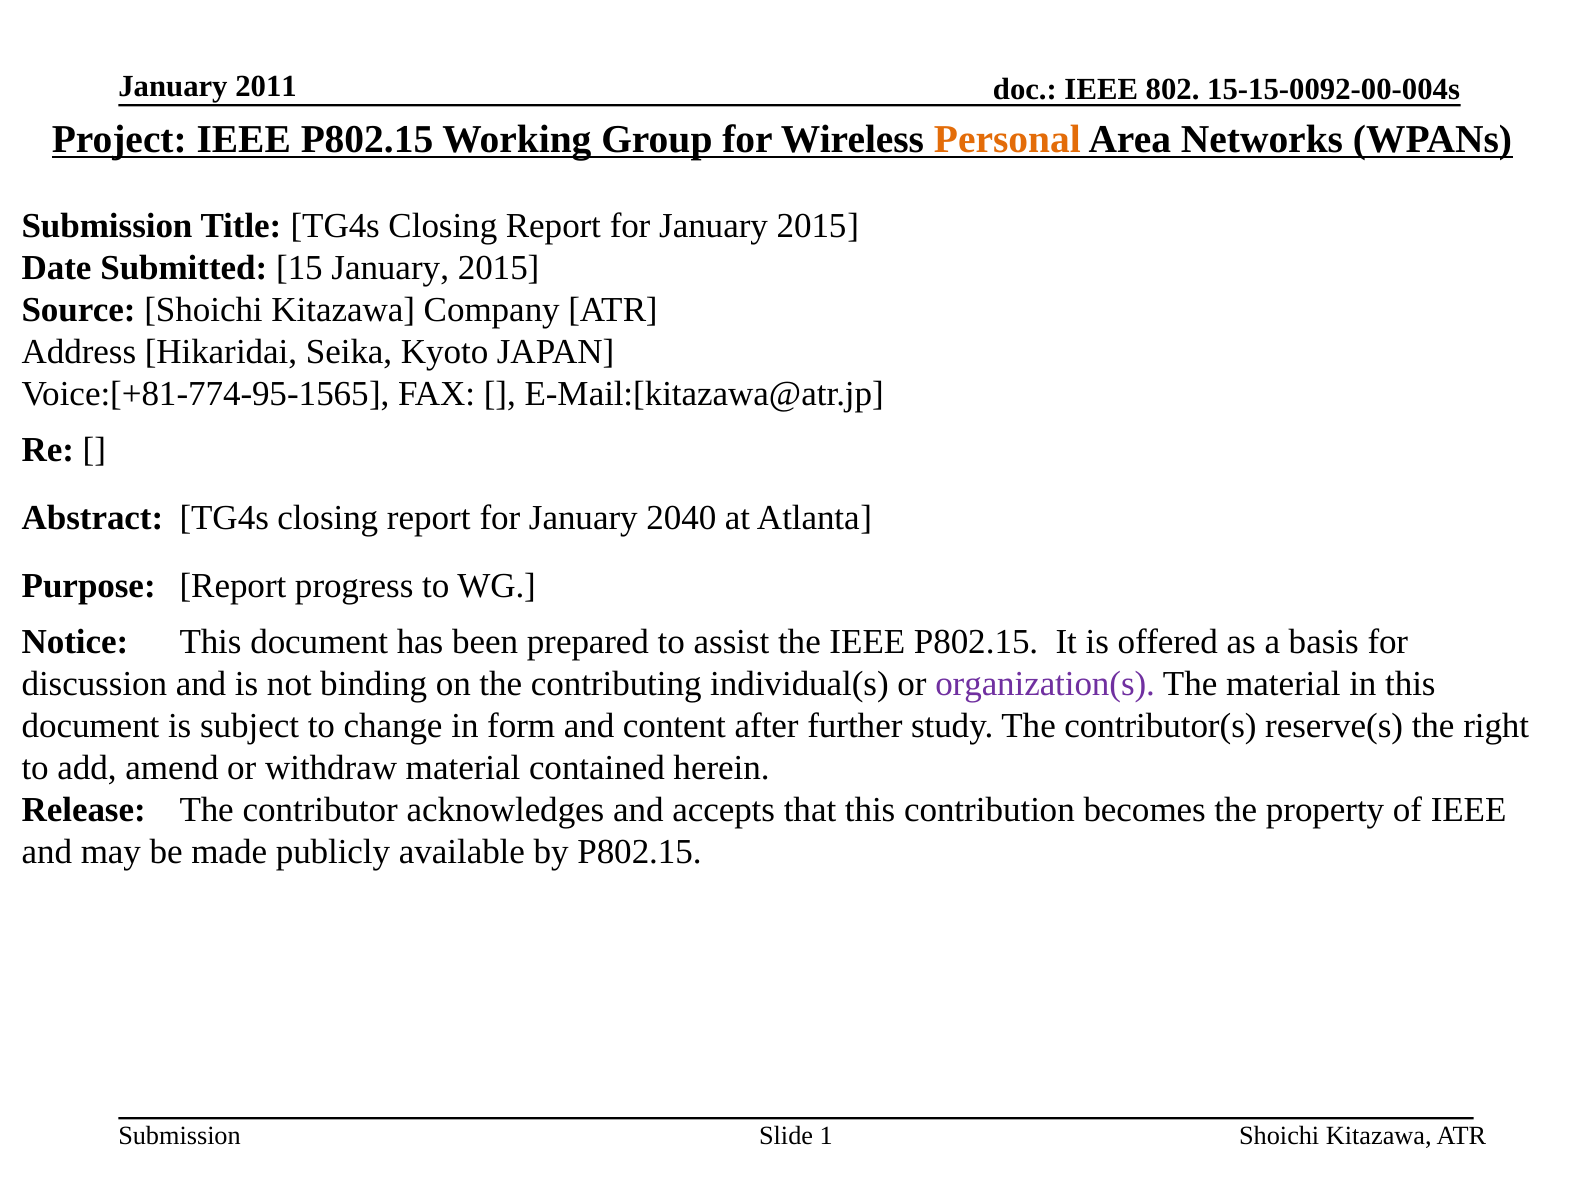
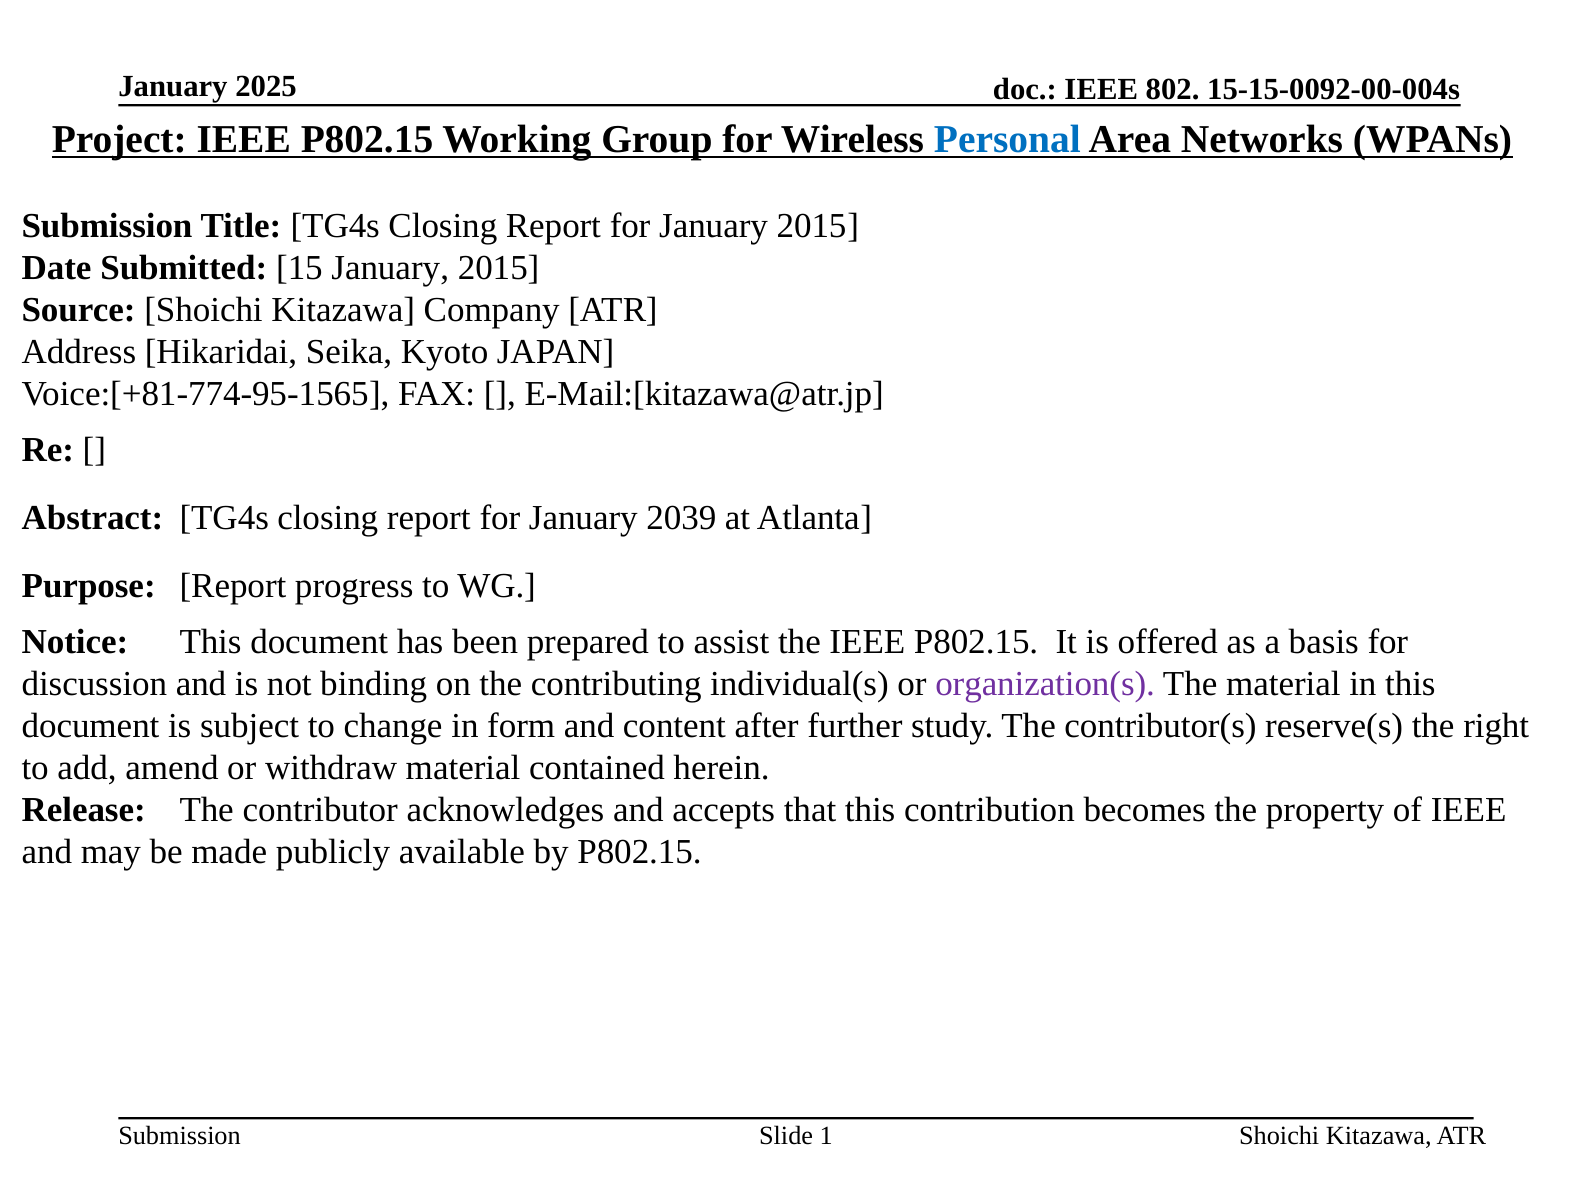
2011: 2011 -> 2025 (266, 86)
Personal colour: orange -> blue (1007, 139)
2040: 2040 -> 2039 (681, 518)
